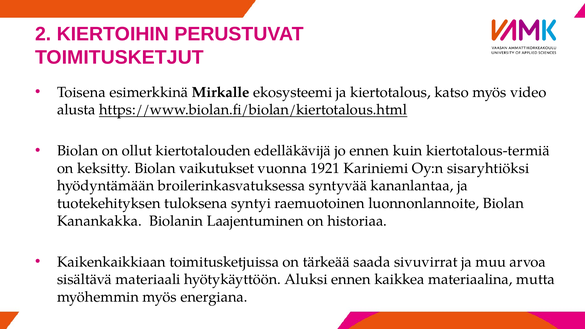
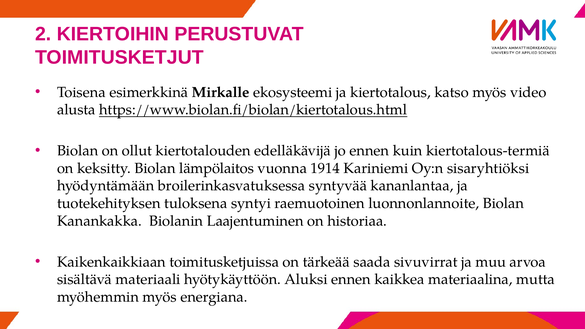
vaikutukset: vaikutukset -> lämpölaitos (217, 168)
1921: 1921 -> 1914 (325, 168)
